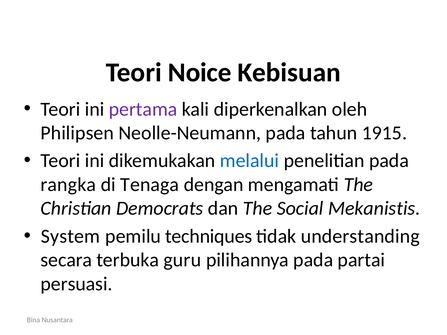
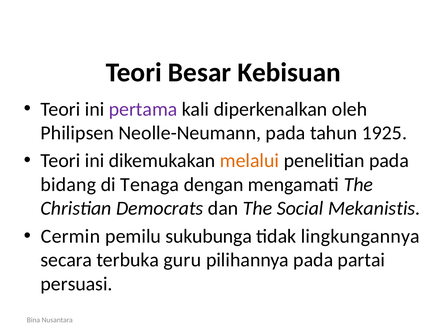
Noice: Noice -> Besar (200, 73)
1915: 1915 -> 1925 (384, 133)
melalui colour: blue -> orange (250, 161)
rangka: rangka -> bidang (68, 185)
System: System -> Cermin (71, 236)
techniques: techniques -> sukubunga (209, 236)
understanding: understanding -> lingkungannya (360, 236)
